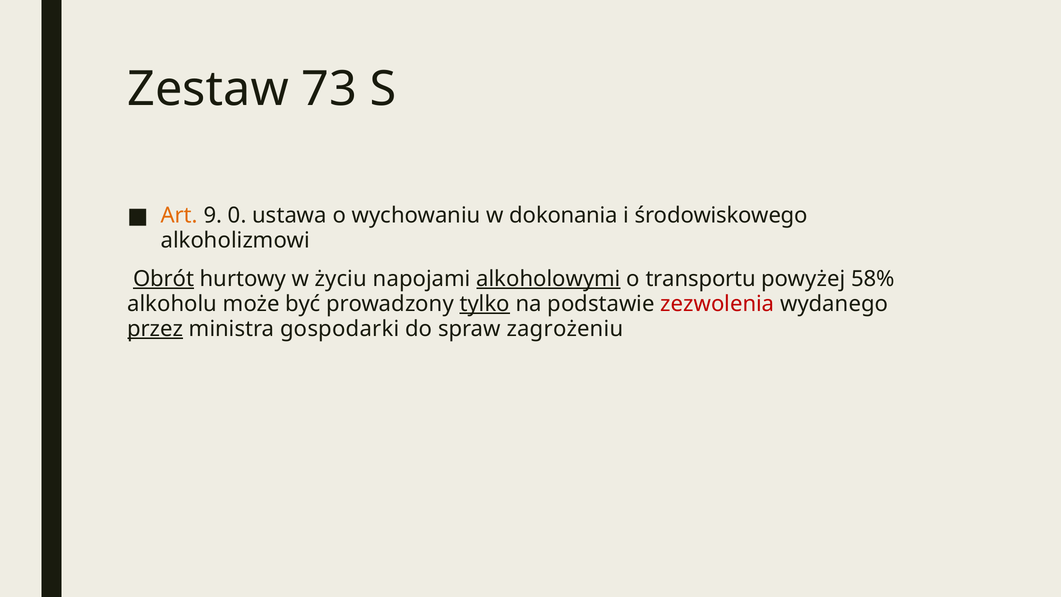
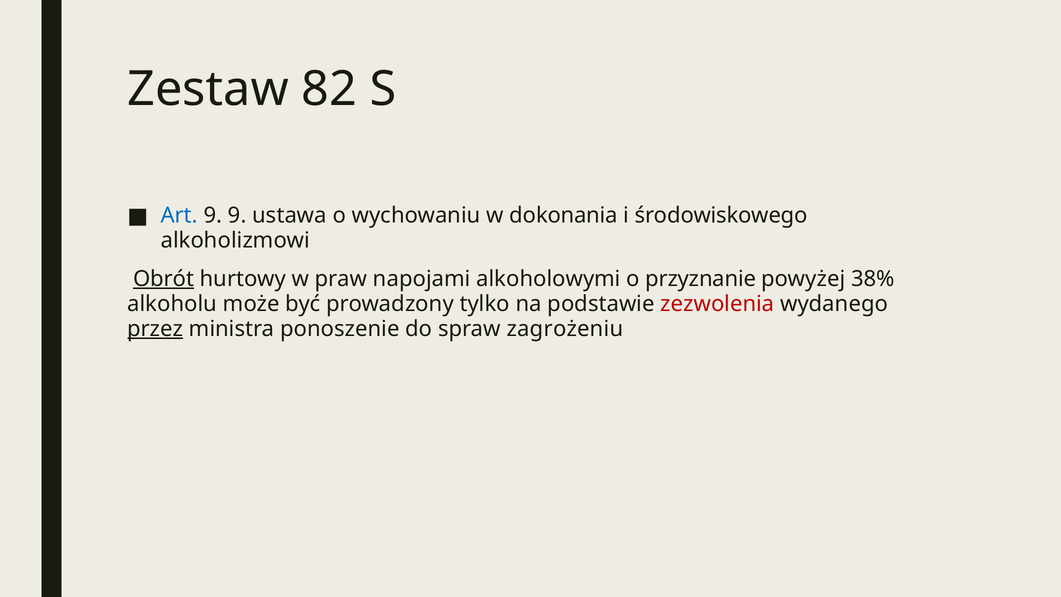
73: 73 -> 82 (329, 89)
Art colour: orange -> blue (179, 216)
9 0: 0 -> 9 (237, 216)
życiu: życiu -> praw (341, 279)
alkoholowymi underline: present -> none (548, 279)
transportu: transportu -> przyznanie (701, 279)
58%: 58% -> 38% (873, 279)
tylko underline: present -> none (485, 304)
gospodarki: gospodarki -> ponoszenie (340, 329)
